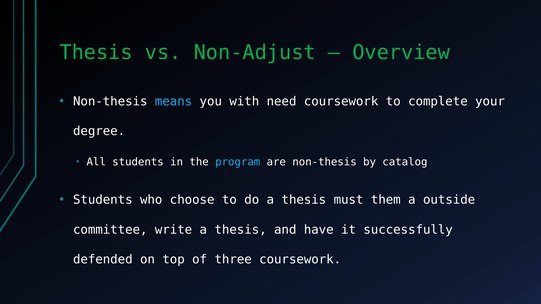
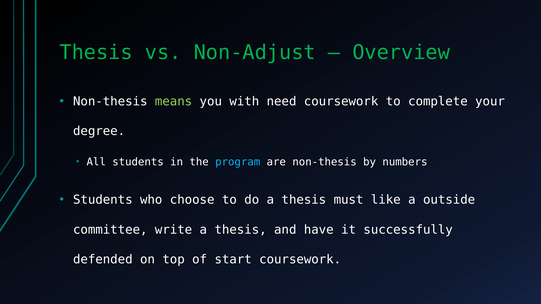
means colour: light blue -> light green (174, 101)
catalog: catalog -> numbers (405, 162)
them: them -> like (386, 200)
three: three -> start (233, 260)
